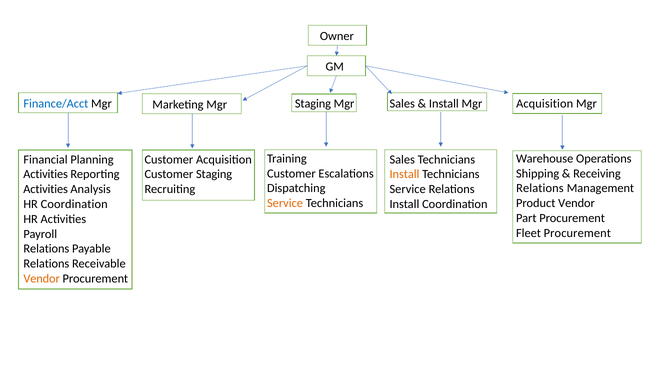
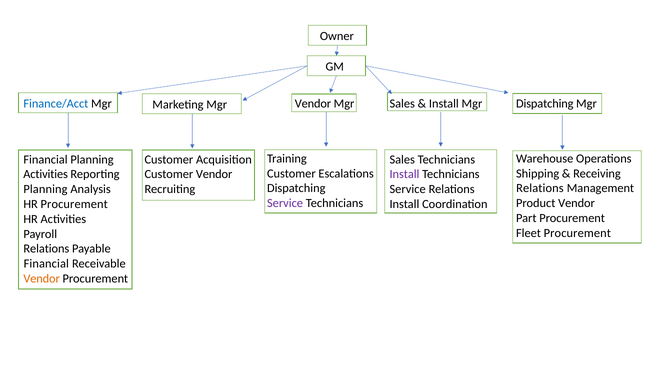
Mgr Staging: Staging -> Vendor (313, 103)
Mgr Acquisition: Acquisition -> Dispatching (545, 104)
Customer Staging: Staging -> Vendor (214, 174)
Install colour: orange -> purple (404, 174)
Activities: Activities -> Planning (45, 189)
Service colour: orange -> purple (285, 203)
HR Coordination: Coordination -> Procurement (74, 204)
Relations: Relations -> Financial (46, 263)
